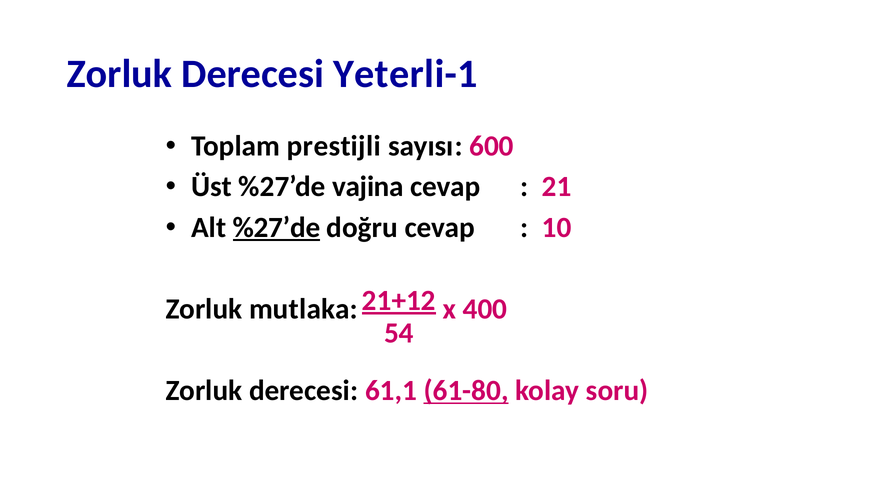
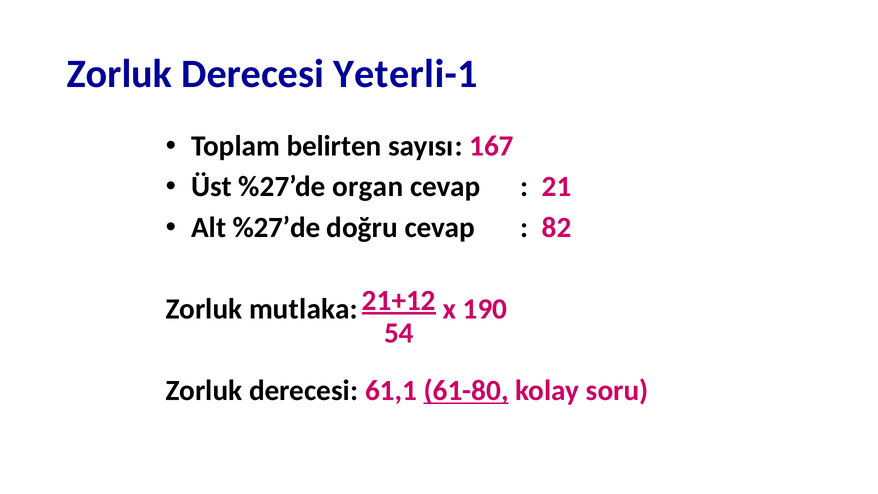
prestijli: prestijli -> belirten (334, 146)
600: 600 -> 167 (492, 146)
vajina: vajina -> organ (368, 187)
%27’de underline: present -> none (277, 227)
10: 10 -> 82 (557, 227)
400: 400 -> 190 (485, 309)
